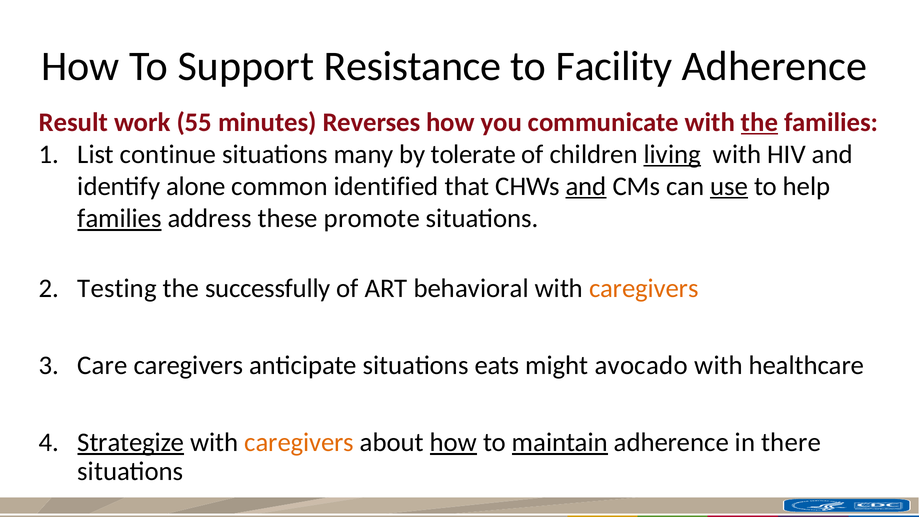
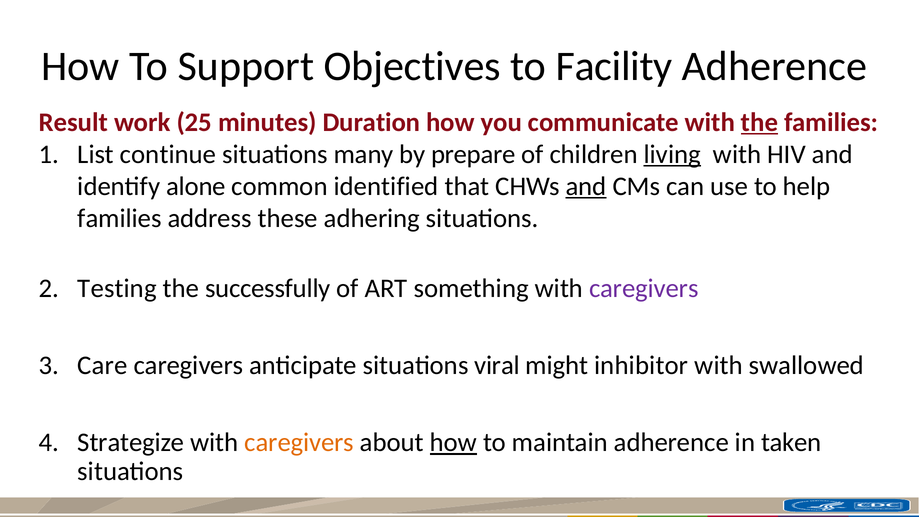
Resistance: Resistance -> Objectives (412, 66)
55: 55 -> 25 (194, 122)
Reverses: Reverses -> Duration (371, 122)
tolerate: tolerate -> prepare (473, 154)
use underline: present -> none (729, 186)
families underline: present -> none (120, 218)
promote: promote -> adhering (372, 218)
behavioral: behavioral -> something (471, 289)
caregivers colour: orange -> purple (644, 289)
eats: eats -> viral (497, 366)
avocado: avocado -> inhibitor (641, 366)
healthcare: healthcare -> swallowed (806, 366)
Strategize underline: present -> none (131, 442)
maintain underline: present -> none (560, 442)
there: there -> taken (791, 442)
